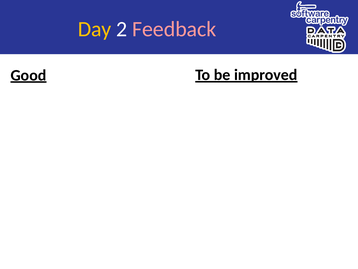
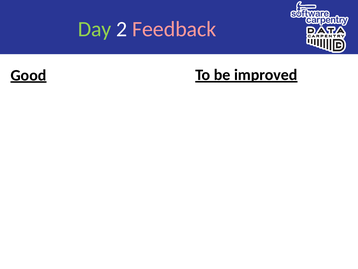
Day colour: yellow -> light green (95, 29)
